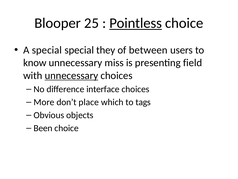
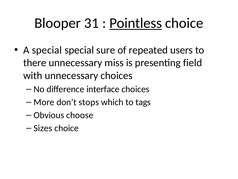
25: 25 -> 31 (92, 23)
they: they -> sure (106, 50)
between: between -> repeated (148, 50)
know: know -> there (35, 63)
unnecessary underline: present -> none (71, 75)
place: place -> stops (89, 102)
objects: objects -> choose (80, 115)
Been: Been -> Sizes (43, 128)
